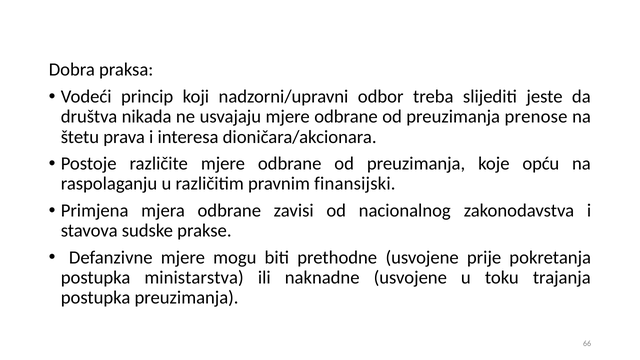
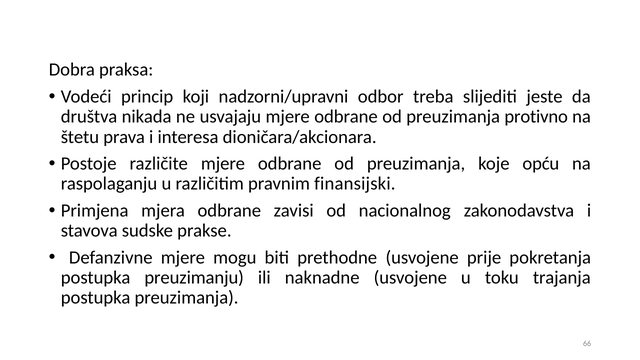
prenose: prenose -> protivno (536, 117)
ministarstva: ministarstva -> preuzimanju (194, 278)
